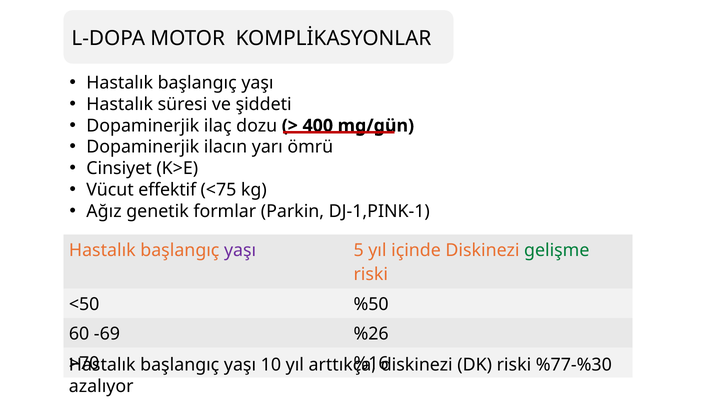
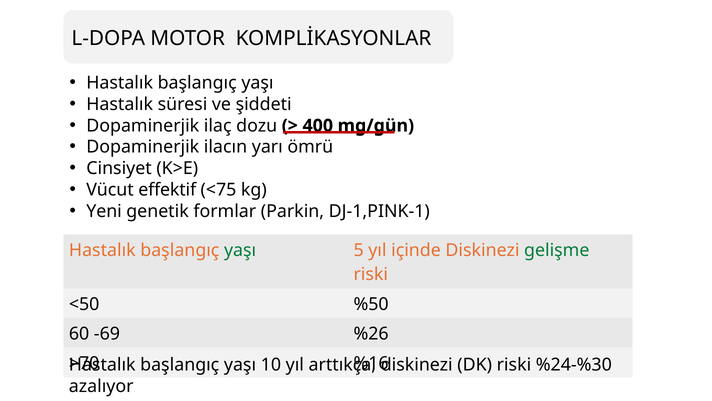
Ağız: Ağız -> Yeni (104, 211)
yaşı colour: purple -> green (240, 250)
%77-%30: %77-%30 -> %24-%30 (574, 365)
